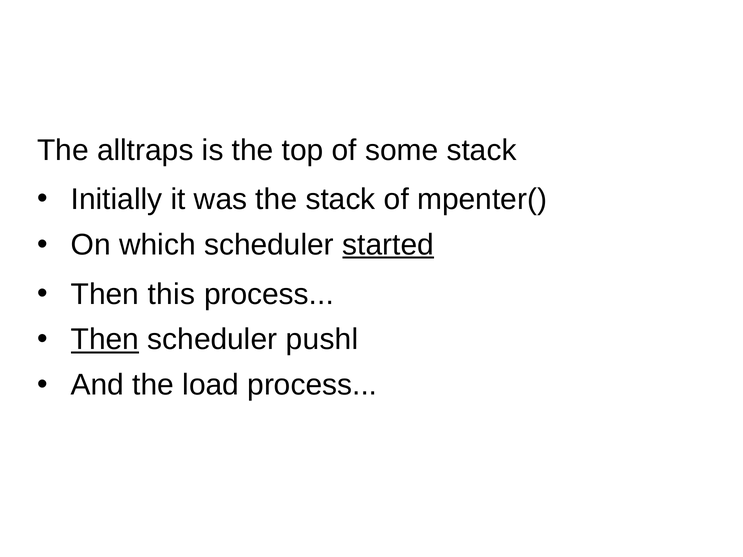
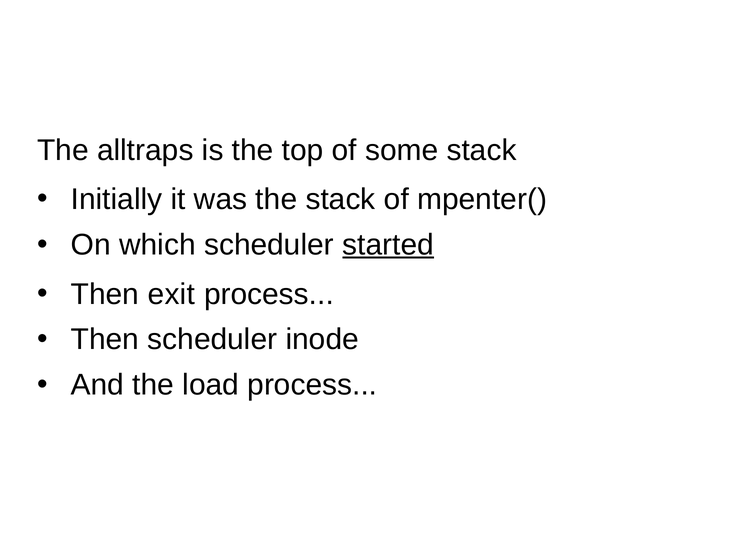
this: this -> exit (171, 294)
Then underline: present -> none (105, 340)
pushl: pushl -> inode (322, 340)
